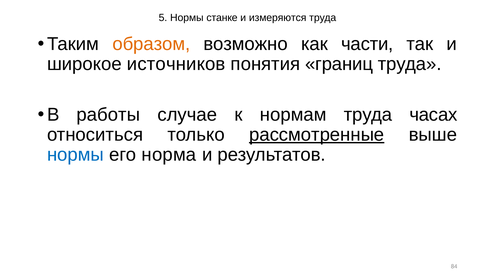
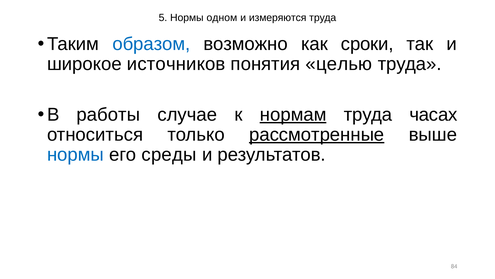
станке: станке -> одном (222, 18)
образом colour: orange -> blue (151, 44)
части: части -> сроки (367, 44)
границ: границ -> целью (339, 64)
нормам underline: none -> present (293, 114)
норма: норма -> среды (169, 155)
